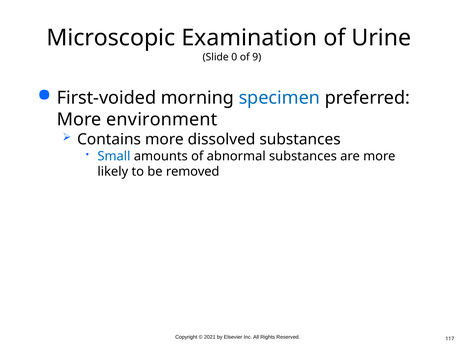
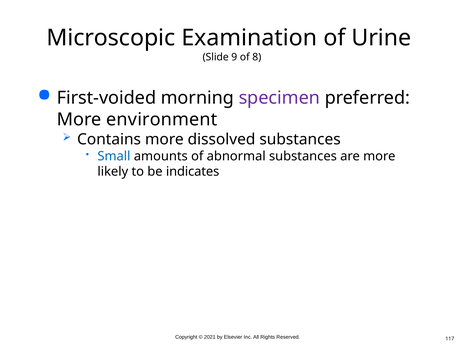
0: 0 -> 9 (234, 57)
9: 9 -> 8 (257, 57)
specimen colour: blue -> purple (279, 98)
removed: removed -> indicates (193, 172)
